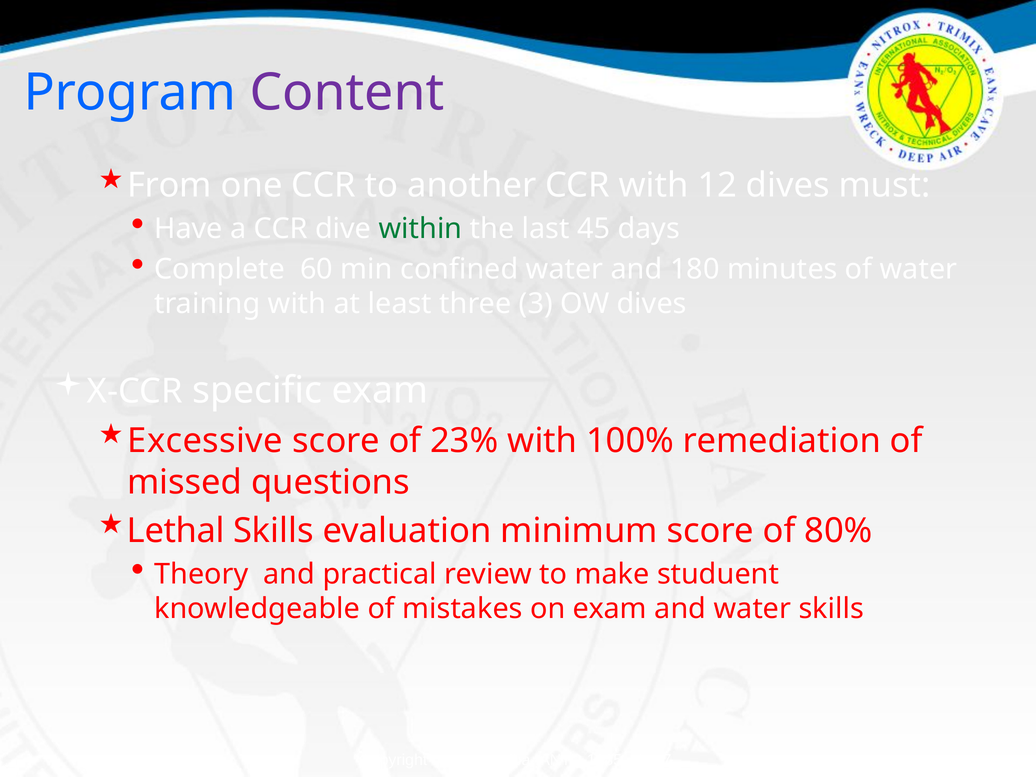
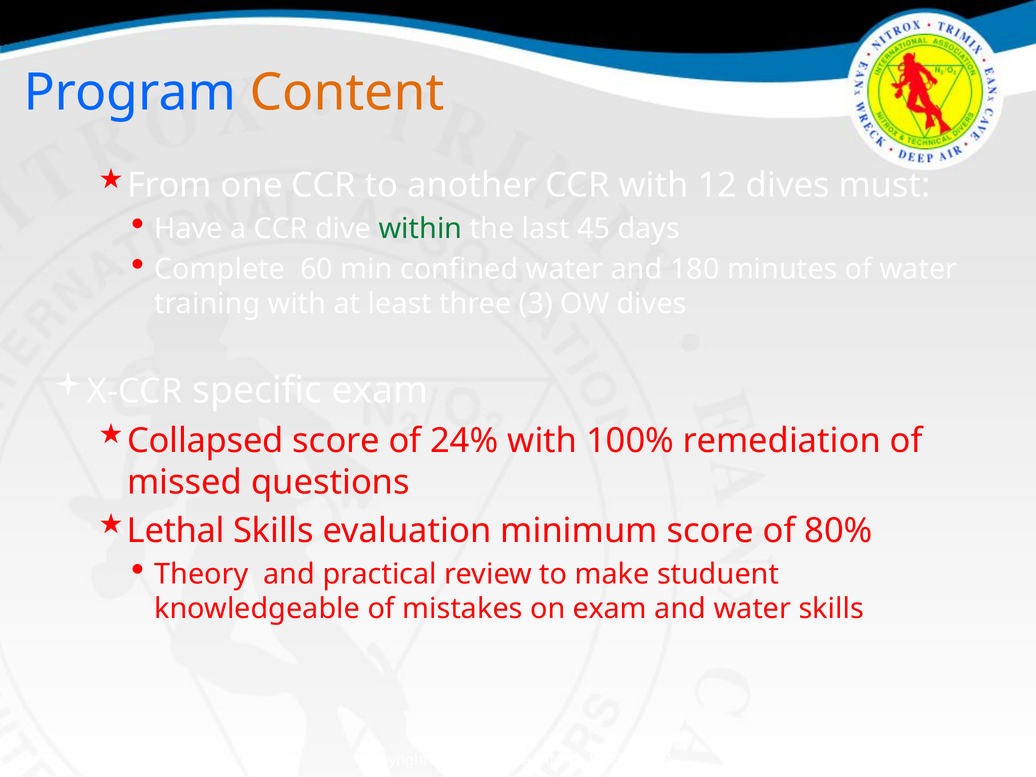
Content colour: purple -> orange (347, 93)
Excessive: Excessive -> Collapsed (205, 441)
23%: 23% -> 24% (464, 441)
